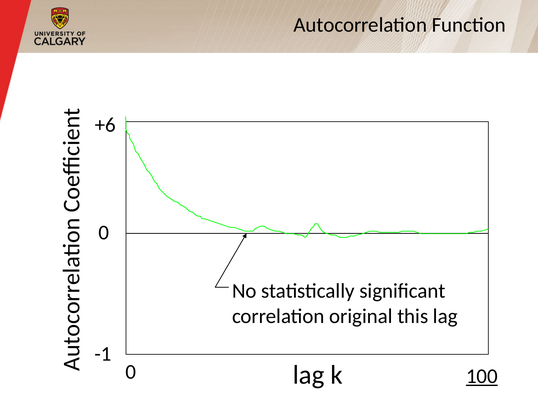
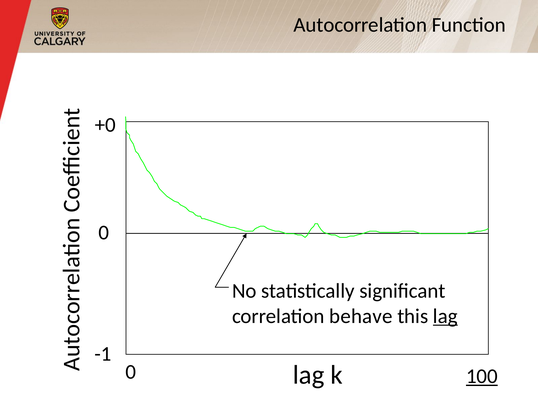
+6: +6 -> +0 (105, 125)
original: original -> behave (361, 316)
lag underline: none -> present (445, 316)
